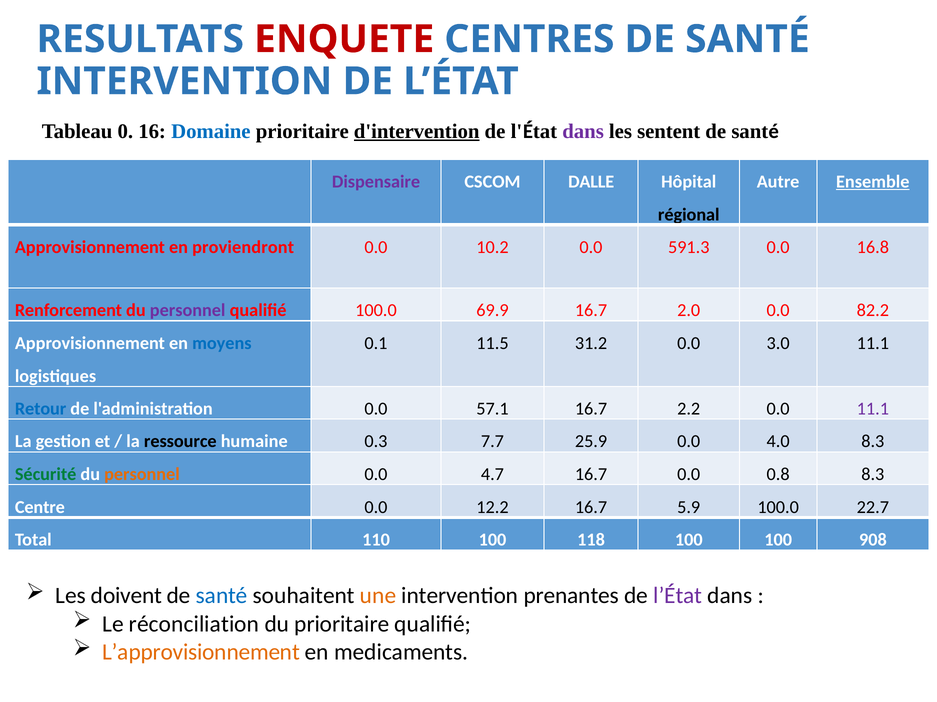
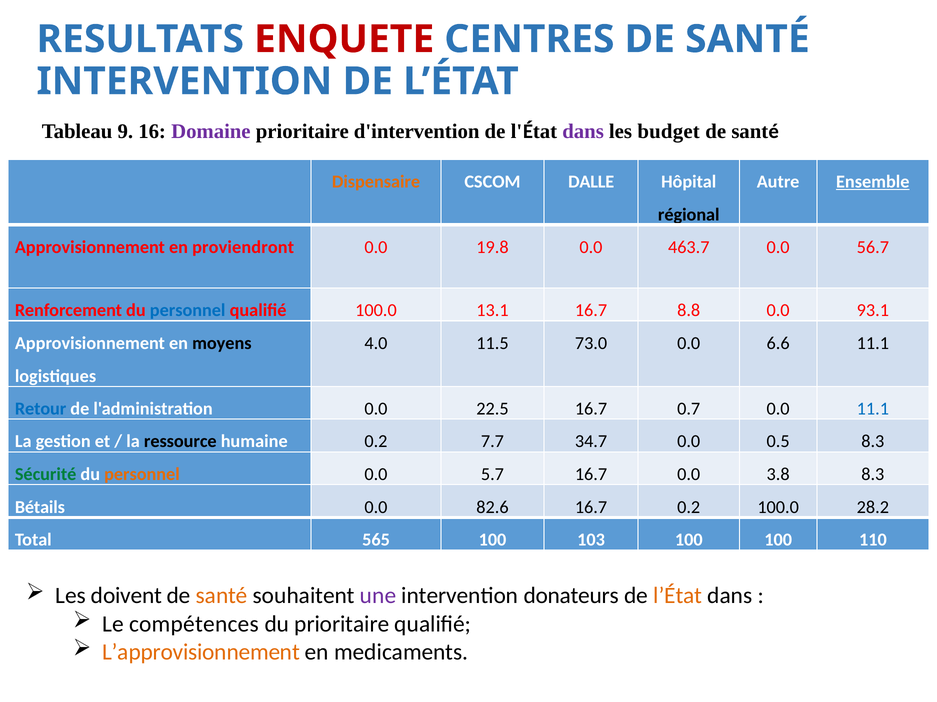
0: 0 -> 9 (125, 132)
Domaine colour: blue -> purple (211, 132)
d'intervention underline: present -> none (417, 132)
sentent: sentent -> budget (669, 132)
Dispensaire colour: purple -> orange (376, 182)
10.2: 10.2 -> 19.8 (493, 247)
591.3: 591.3 -> 463.7 (689, 247)
16.8: 16.8 -> 56.7 (873, 247)
personnel colour: purple -> blue (188, 311)
69.9: 69.9 -> 13.1 (493, 311)
2.0: 2.0 -> 8.8 (689, 311)
82.2: 82.2 -> 93.1 (873, 311)
moyens colour: blue -> black (222, 343)
0.1: 0.1 -> 4.0 (376, 343)
31.2: 31.2 -> 73.0 (591, 343)
3.0: 3.0 -> 6.6 (778, 343)
57.1: 57.1 -> 22.5 (493, 409)
2.2: 2.2 -> 0.7 (689, 409)
11.1 colour: purple -> blue (873, 409)
humaine 0.3: 0.3 -> 0.2 (376, 442)
25.9: 25.9 -> 34.7 (591, 442)
4.0: 4.0 -> 0.5 (778, 442)
4.7: 4.7 -> 5.7 (492, 475)
0.8: 0.8 -> 3.8 (778, 475)
Centre: Centre -> Bétails (40, 508)
12.2: 12.2 -> 82.6 (493, 508)
16.7 5.9: 5.9 -> 0.2 (689, 508)
22.7: 22.7 -> 28.2 (873, 508)
110: 110 -> 565 (376, 540)
118: 118 -> 103 (591, 540)
908: 908 -> 110 (873, 540)
santé colour: blue -> orange (222, 596)
une colour: orange -> purple (378, 596)
prenantes: prenantes -> donateurs (571, 596)
l’État colour: purple -> orange (678, 596)
réconciliation: réconciliation -> compétences (194, 624)
